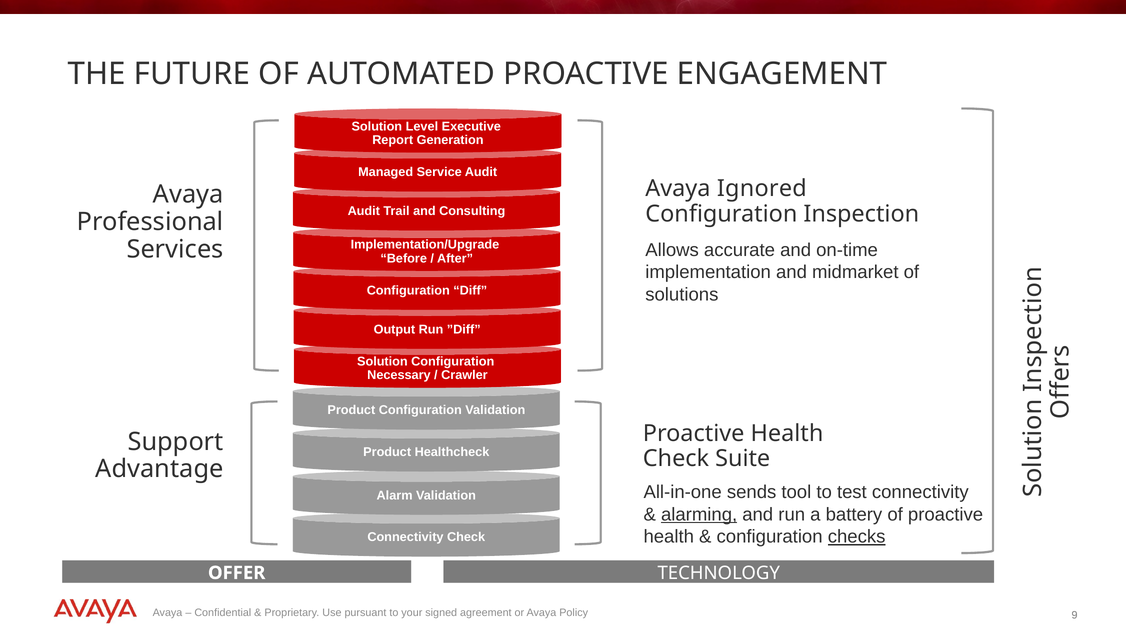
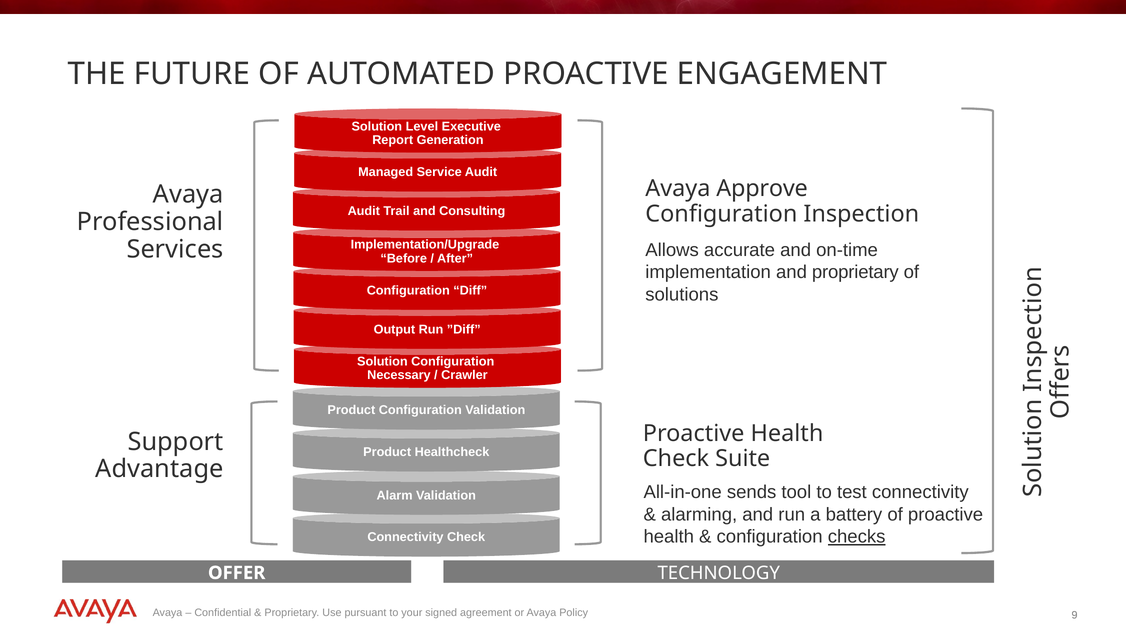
Ignored: Ignored -> Approve (762, 189)
and midmarket: midmarket -> proprietary (855, 272)
alarming underline: present -> none (699, 515)
